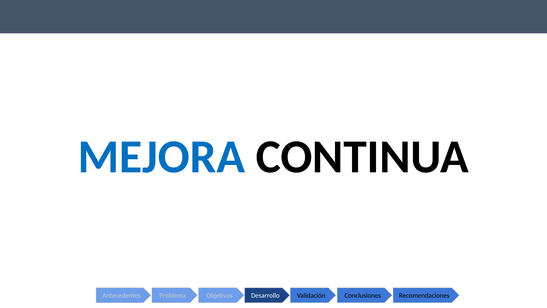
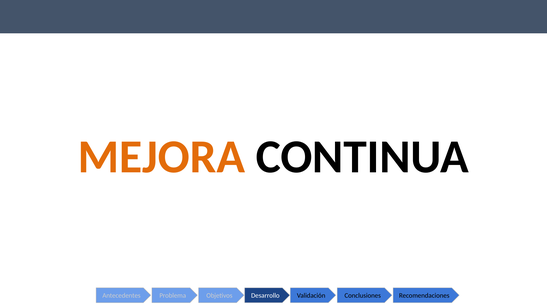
MEJORA colour: blue -> orange (161, 157)
